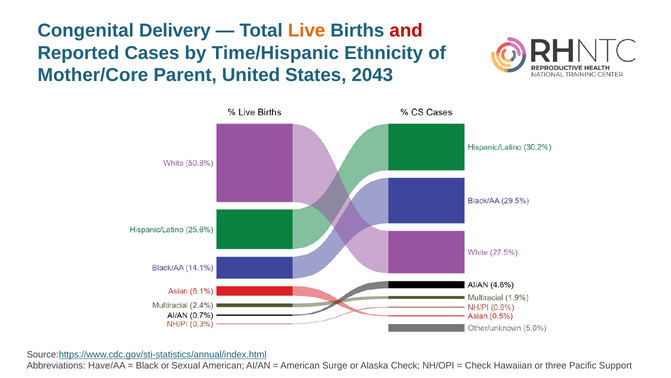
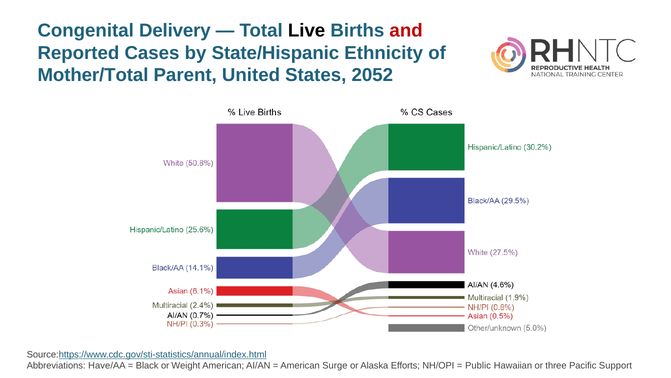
Live colour: orange -> black (307, 30)
Time/Hispanic: Time/Hispanic -> State/Hispanic (275, 53)
Mother/Core: Mother/Core -> Mother/Total (93, 75)
2043: 2043 -> 2052 (372, 75)
Sexual: Sexual -> Weight (186, 365)
Alaska Check: Check -> Efforts (405, 365)
Check: Check -> Public (478, 365)
